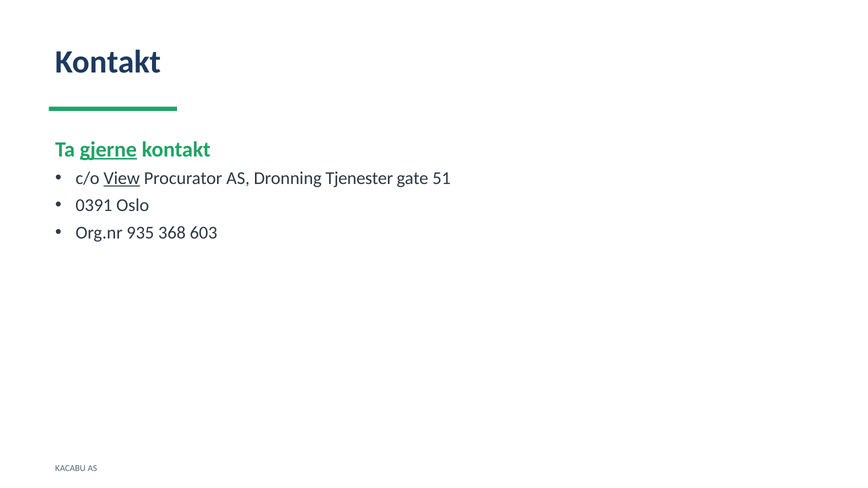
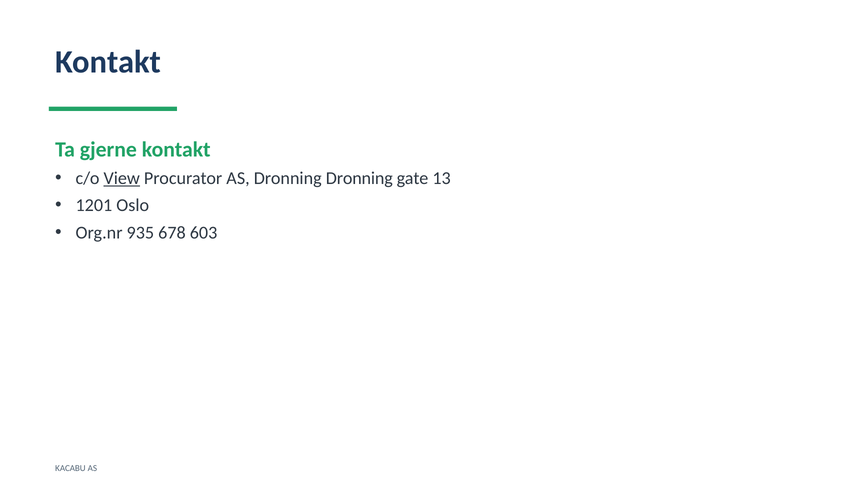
gjerne underline: present -> none (108, 149)
Dronning Tjenester: Tjenester -> Dronning (359, 178)
51: 51 -> 13 (442, 178)
0391: 0391 -> 1201 (94, 206)
368: 368 -> 678 (172, 233)
